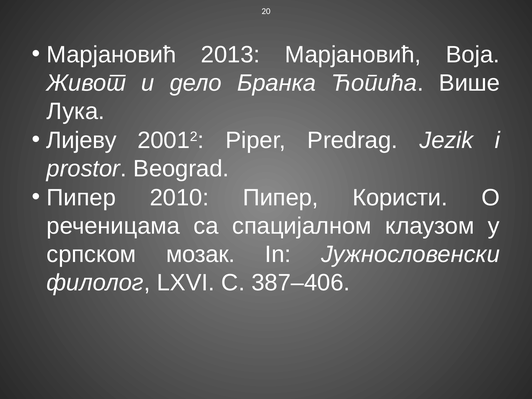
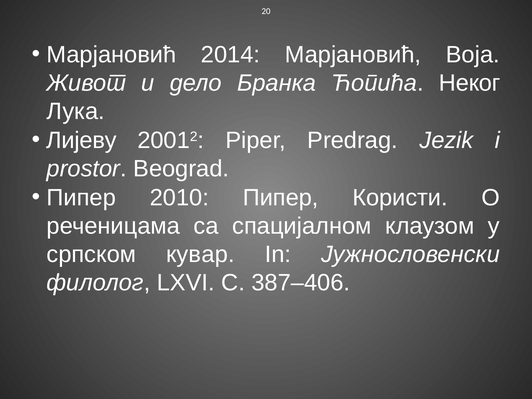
2013: 2013 -> 2014 (231, 55)
Више: Више -> Неког (470, 83)
мозак: мозак -> кувар (200, 254)
